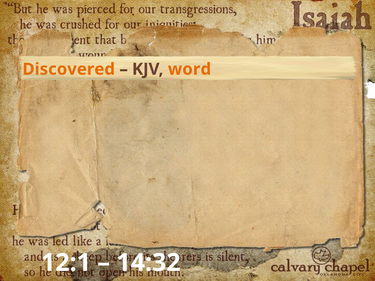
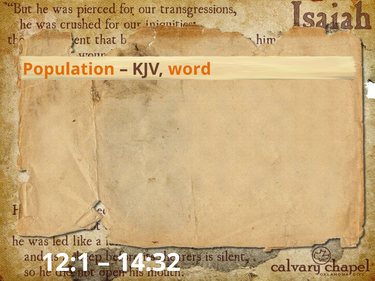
Discovered: Discovered -> Population (69, 69)
